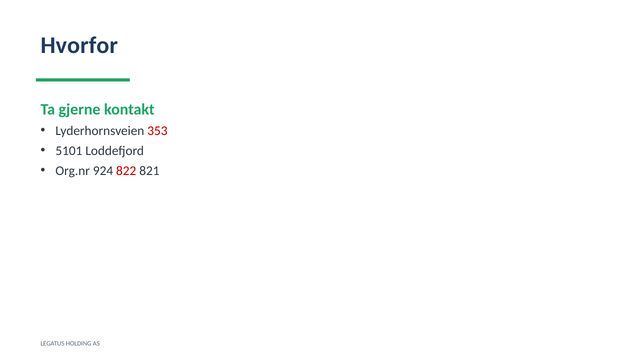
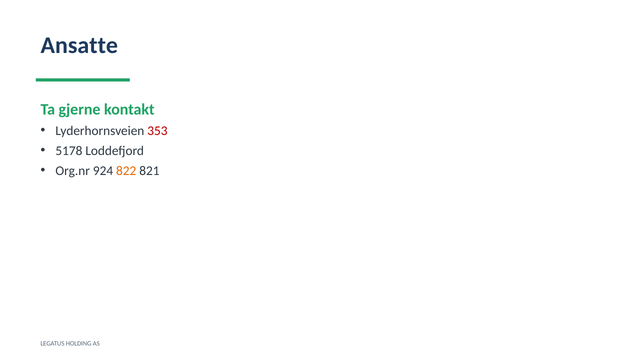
Hvorfor: Hvorfor -> Ansatte (79, 45)
5101: 5101 -> 5178 (69, 151)
822 colour: red -> orange (126, 171)
